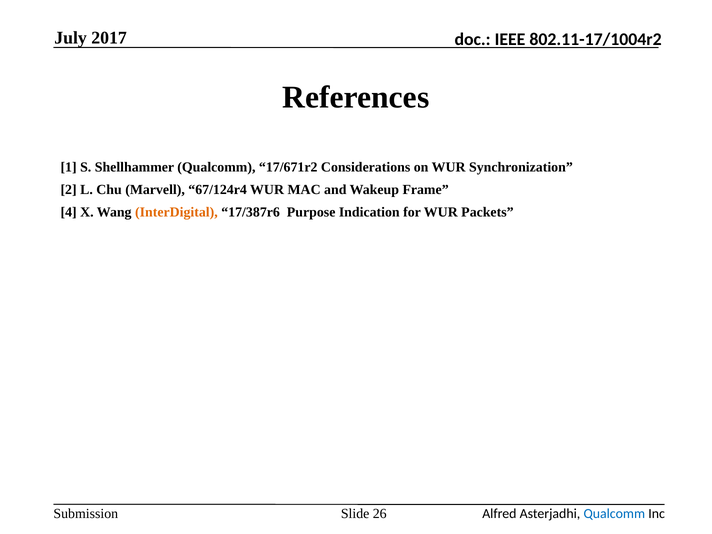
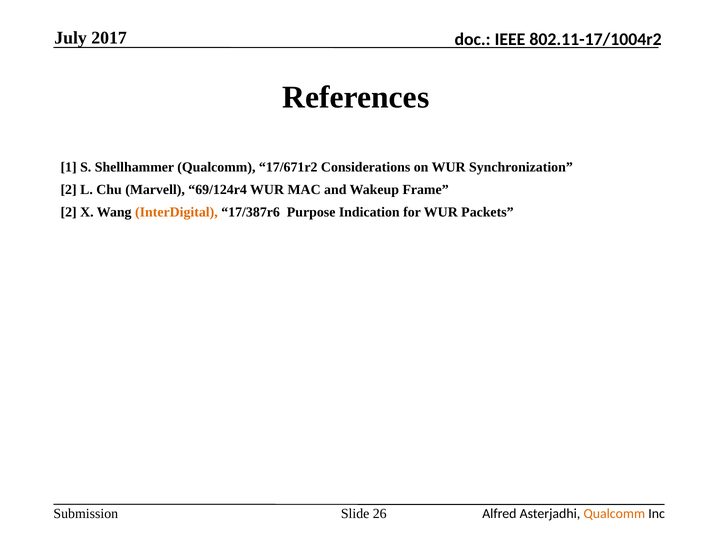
67/124r4: 67/124r4 -> 69/124r4 (218, 190)
4: 4 -> 2 (69, 212)
Qualcomm colour: blue -> orange (614, 513)
